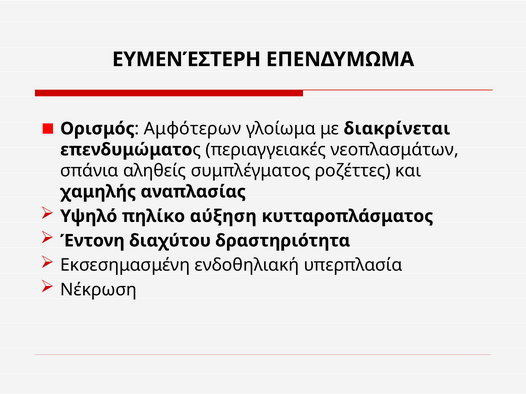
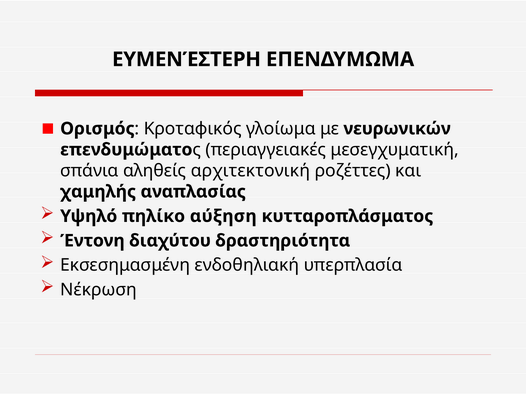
Αμφότερων: Αμφότερων -> Κροταφικός (193, 129)
διακρίνεται: διακρίνεται -> νευρωνικών (397, 129)
νεοπλασμάτων: νεοπλασμάτων -> μεσεγχυματική (395, 150)
συμπλέγματος: συμπλέγματος -> αρχιτεκτονική (250, 171)
